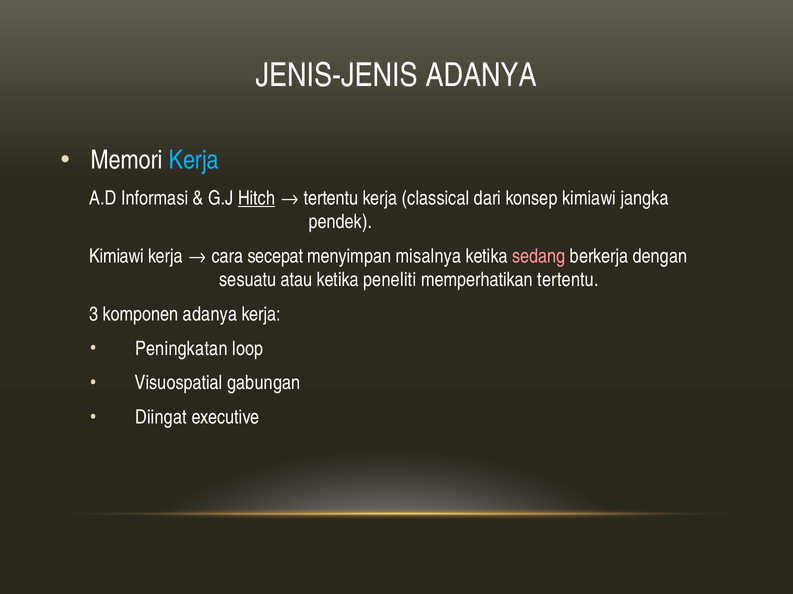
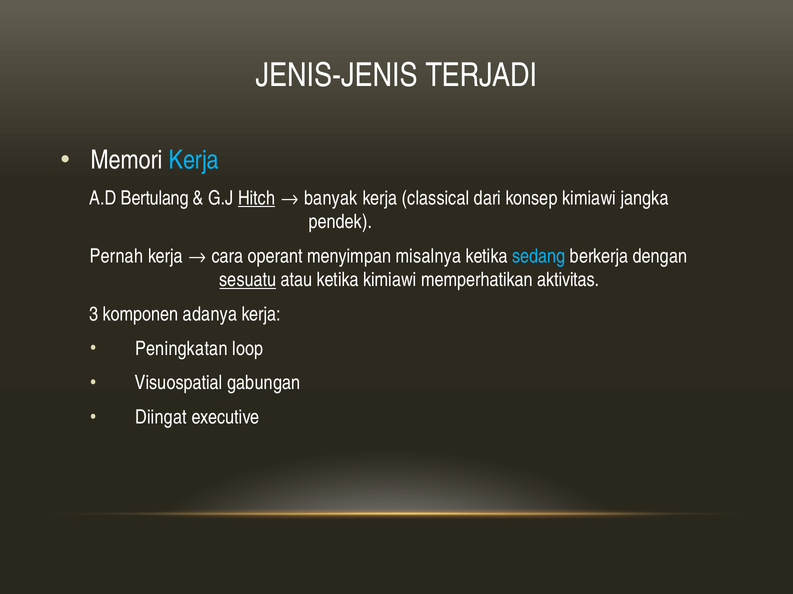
JENIS-JENIS ADANYA: ADANYA -> TERJADI (481, 76)
Informasi: Informasi -> Bertulang (155, 198)
tertentu: tertentu -> banyak (331, 198)
Kimiawi: Kimiawi -> Pernah (116, 256)
secepat: secepat -> operant (275, 256)
sedang colour: pink -> light blue (539, 256)
sesuatu underline: none -> present (248, 280)
ketika peneliti: peneliti -> kimiawi (390, 280)
memperhatikan tertentu: tertentu -> aktivitas (568, 280)
